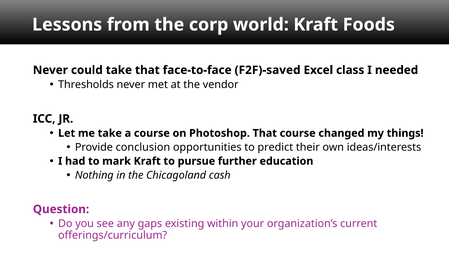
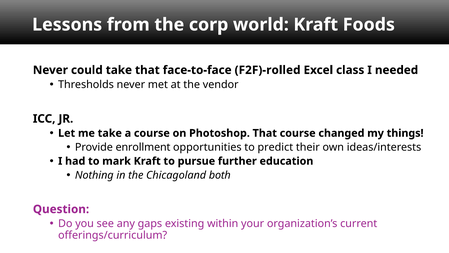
F2F)-saved: F2F)-saved -> F2F)-rolled (268, 70)
conclusion: conclusion -> enrollment (143, 147)
cash: cash -> both (220, 175)
